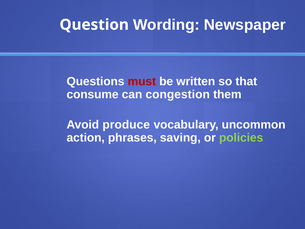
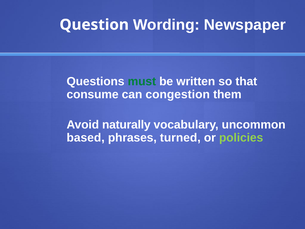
must colour: red -> green (142, 81)
produce: produce -> naturally (126, 125)
action: action -> based (86, 137)
saving: saving -> turned (180, 137)
